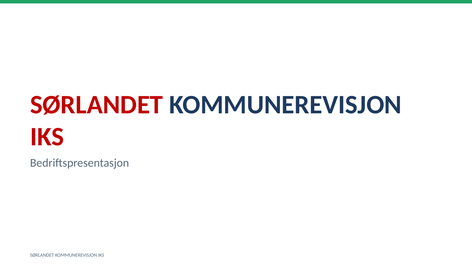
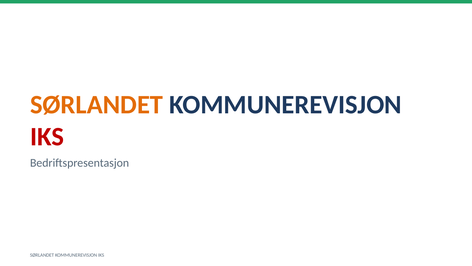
SØRLANDET colour: red -> orange (97, 105)
